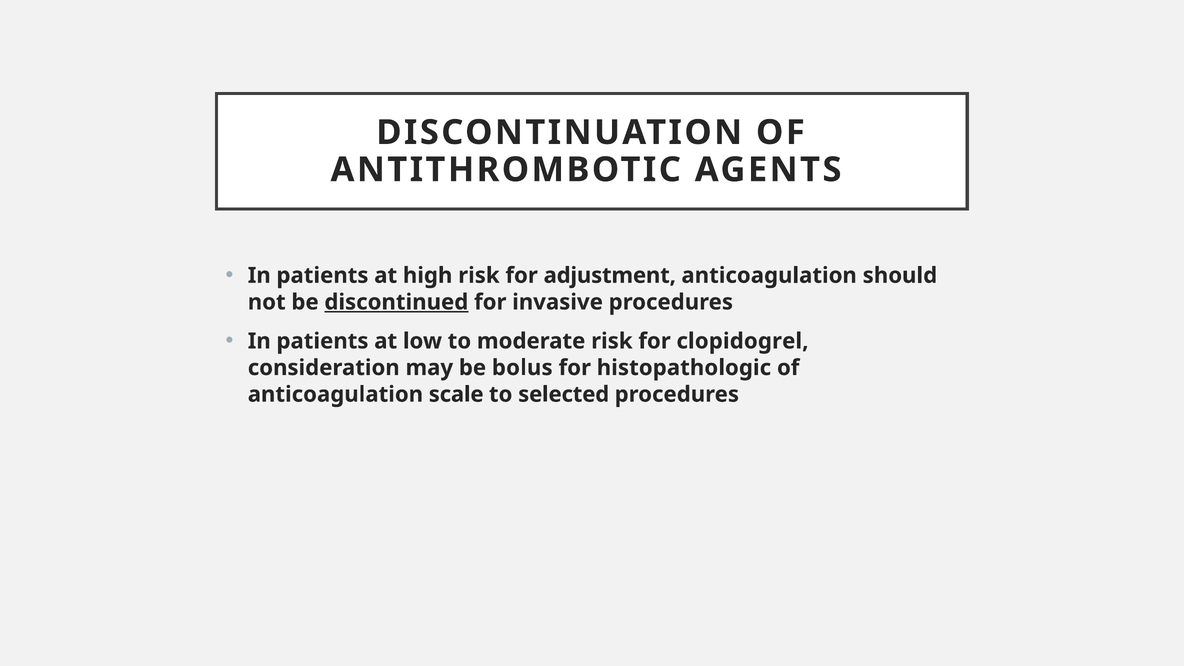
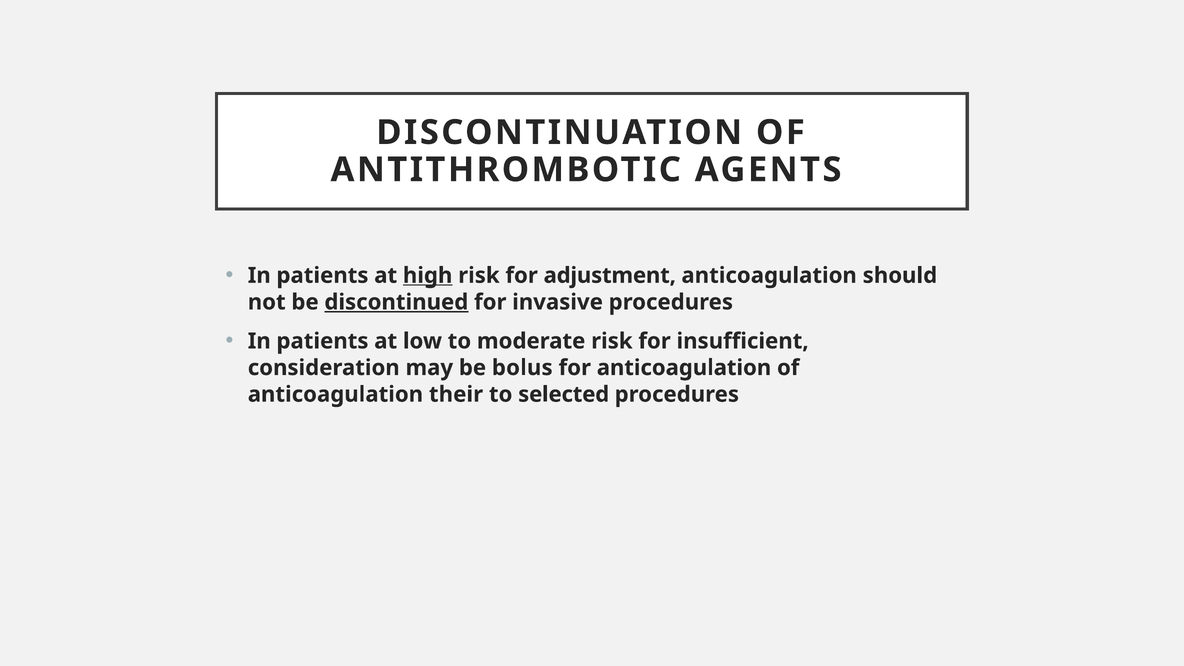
high underline: none -> present (428, 276)
clopidogrel: clopidogrel -> insufficient (743, 341)
for histopathologic: histopathologic -> anticoagulation (684, 368)
scale: scale -> their (456, 394)
